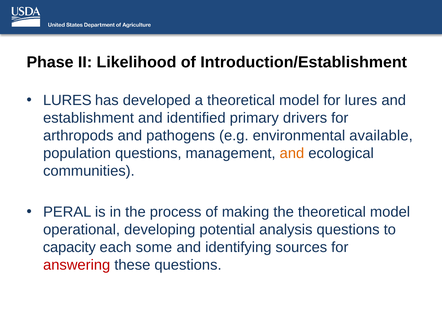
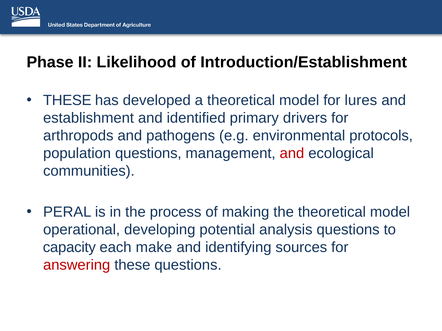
LURES: LURES -> THESE (67, 100)
available: available -> protocols (381, 136)
and colour: orange -> red (292, 154)
some: some -> make (154, 248)
